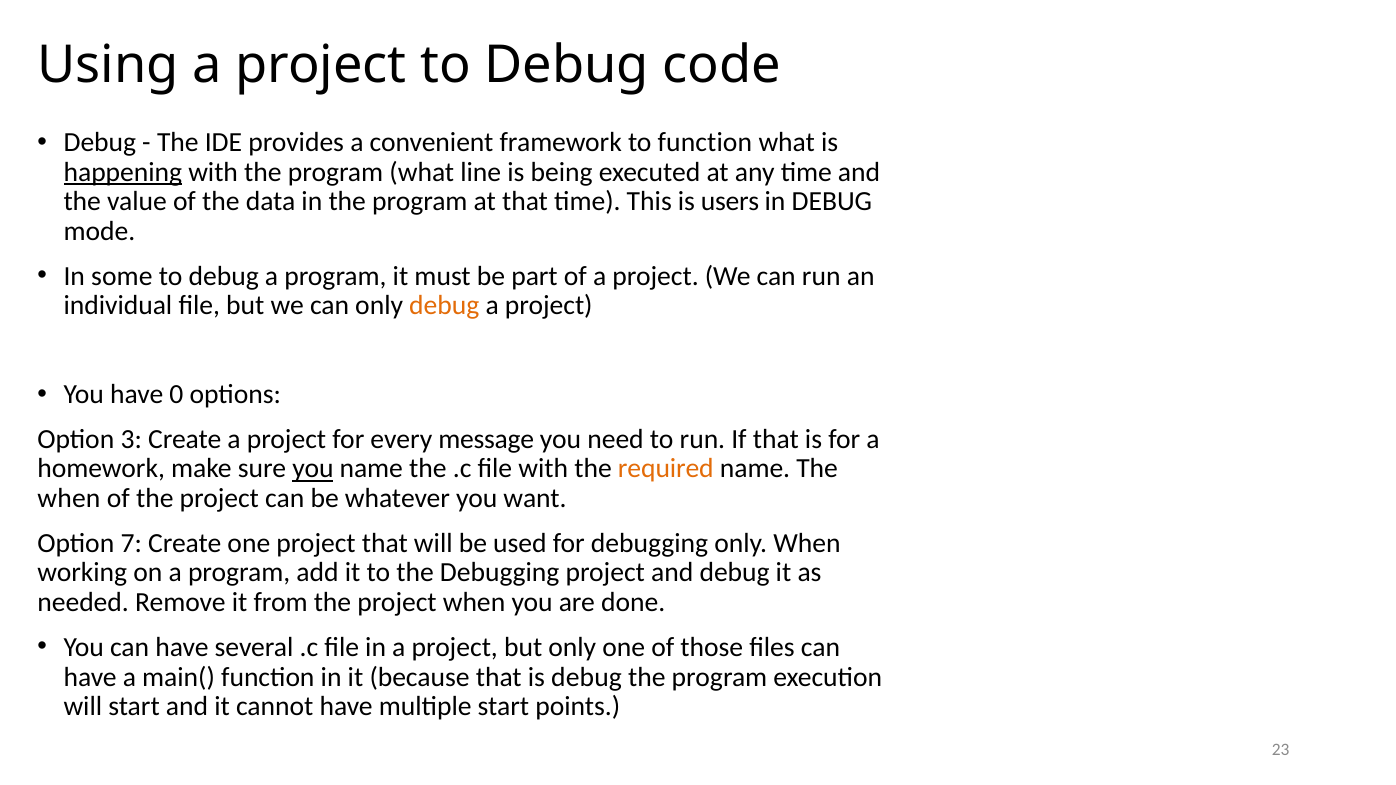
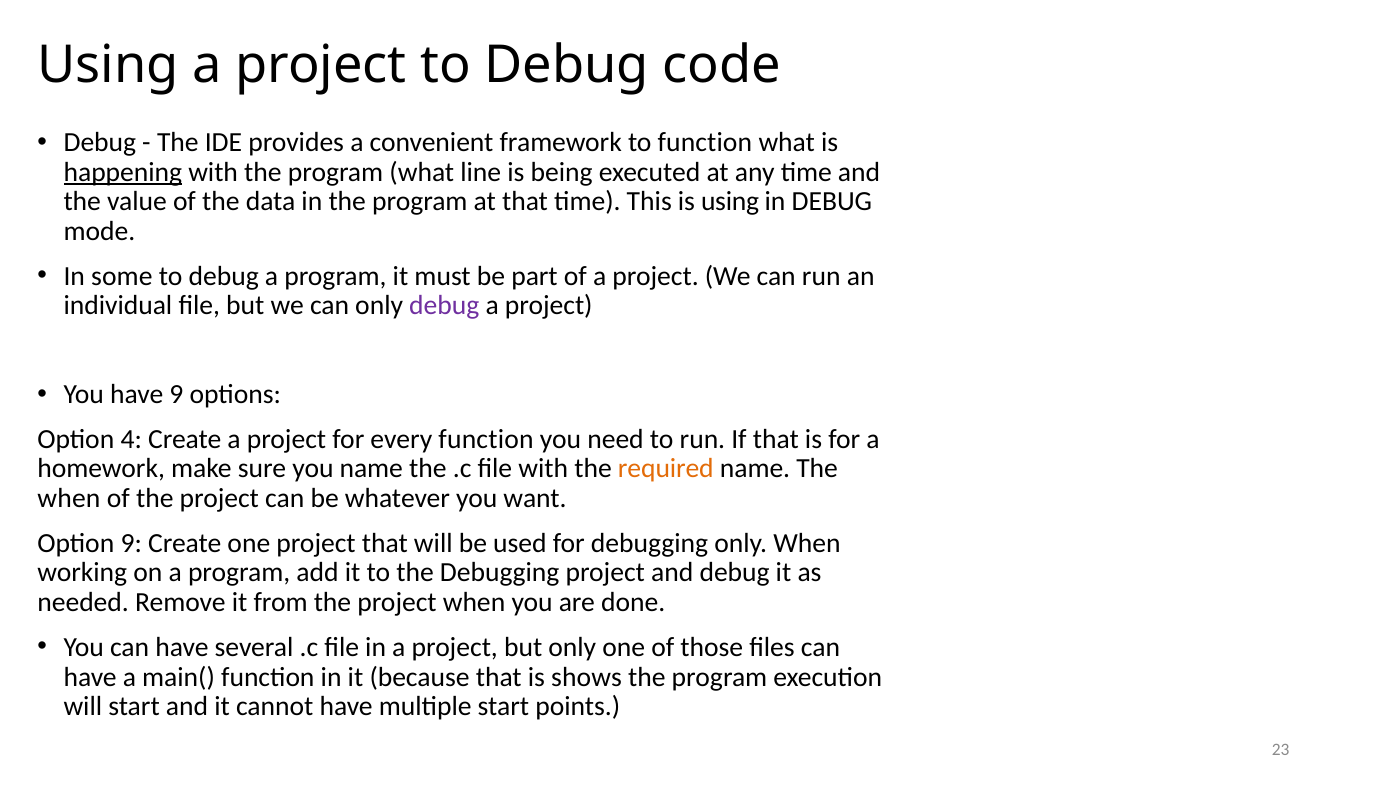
is users: users -> using (730, 202)
debug colour: orange -> purple (444, 306)
have 0: 0 -> 9 (176, 395)
3: 3 -> 4 (131, 439)
every message: message -> function (486, 439)
you underline: present -> none (313, 469)
Option 7: 7 -> 9 (131, 543)
is debug: debug -> shows (587, 677)
